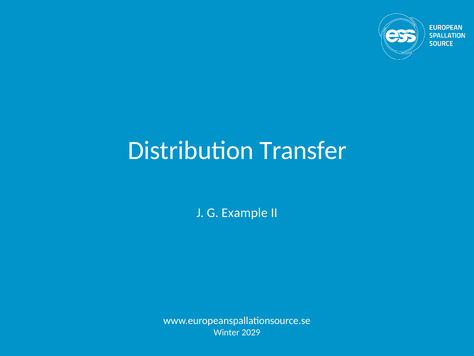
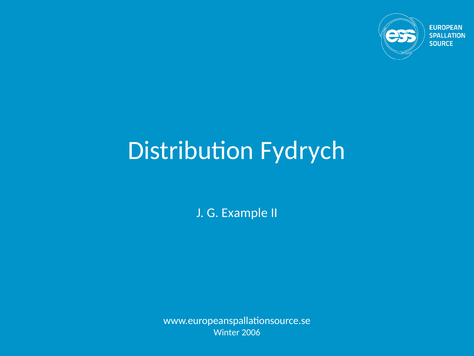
Transfer: Transfer -> Fydrych (303, 150)
2029: 2029 -> 2006 (251, 332)
